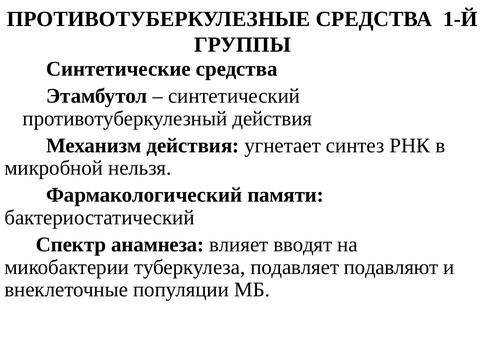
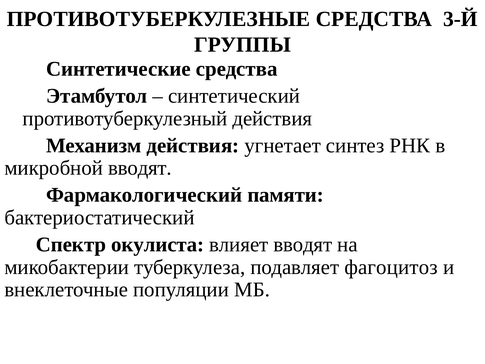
1-Й: 1-Й -> 3-Й (460, 19)
микробной нельзя: нельзя -> вводят (140, 168)
анамнеза: анамнеза -> окулиста (158, 244)
подавляют: подавляют -> фагоцитоз (391, 267)
